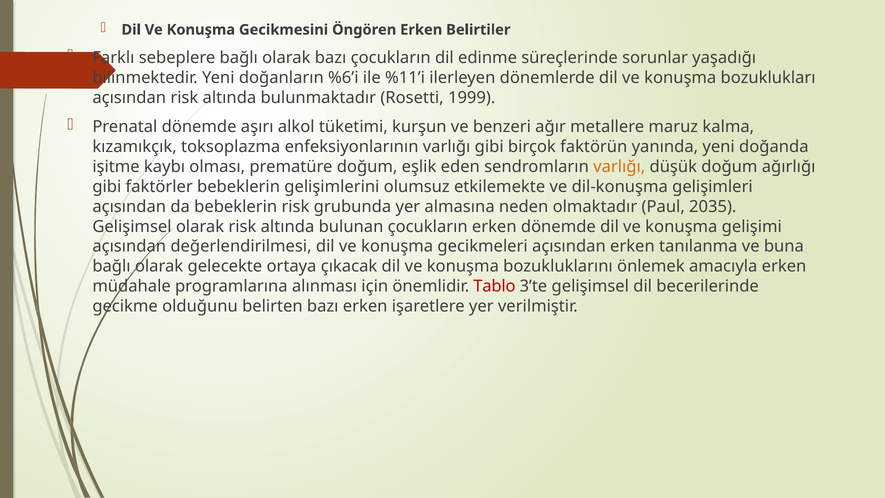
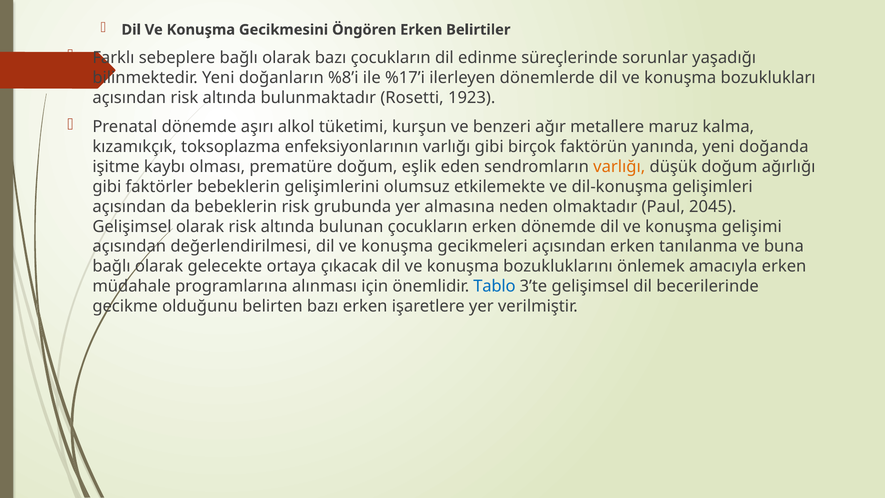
%6’i: %6’i -> %8’i (343, 78)
%11’i: %11’i -> %17’i (405, 78)
1999: 1999 -> 1923 (472, 98)
2035: 2035 -> 2045 (713, 207)
Tablo colour: red -> blue (494, 286)
